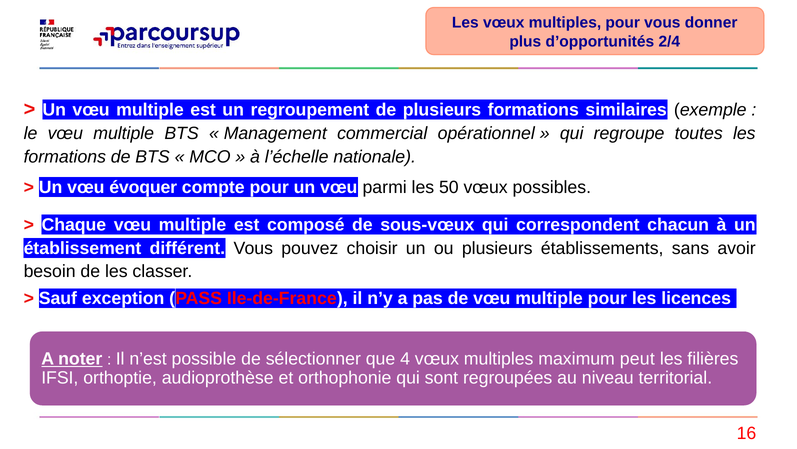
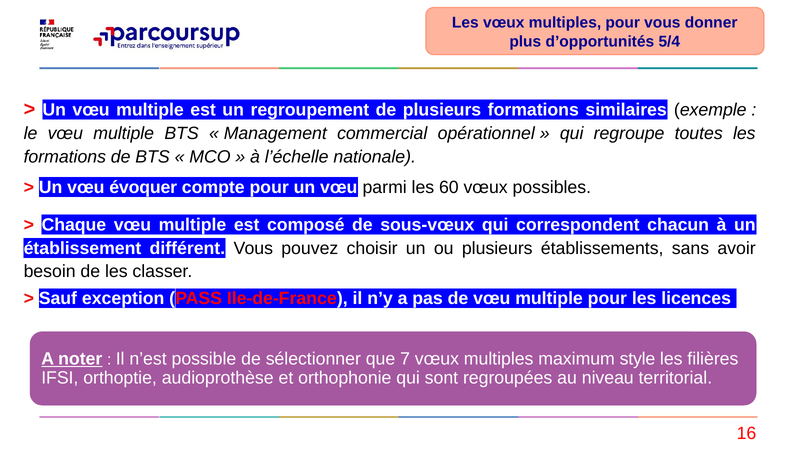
2/4: 2/4 -> 5/4 (669, 41)
50: 50 -> 60 (449, 187)
4: 4 -> 7 (405, 358)
peut: peut -> style (637, 358)
